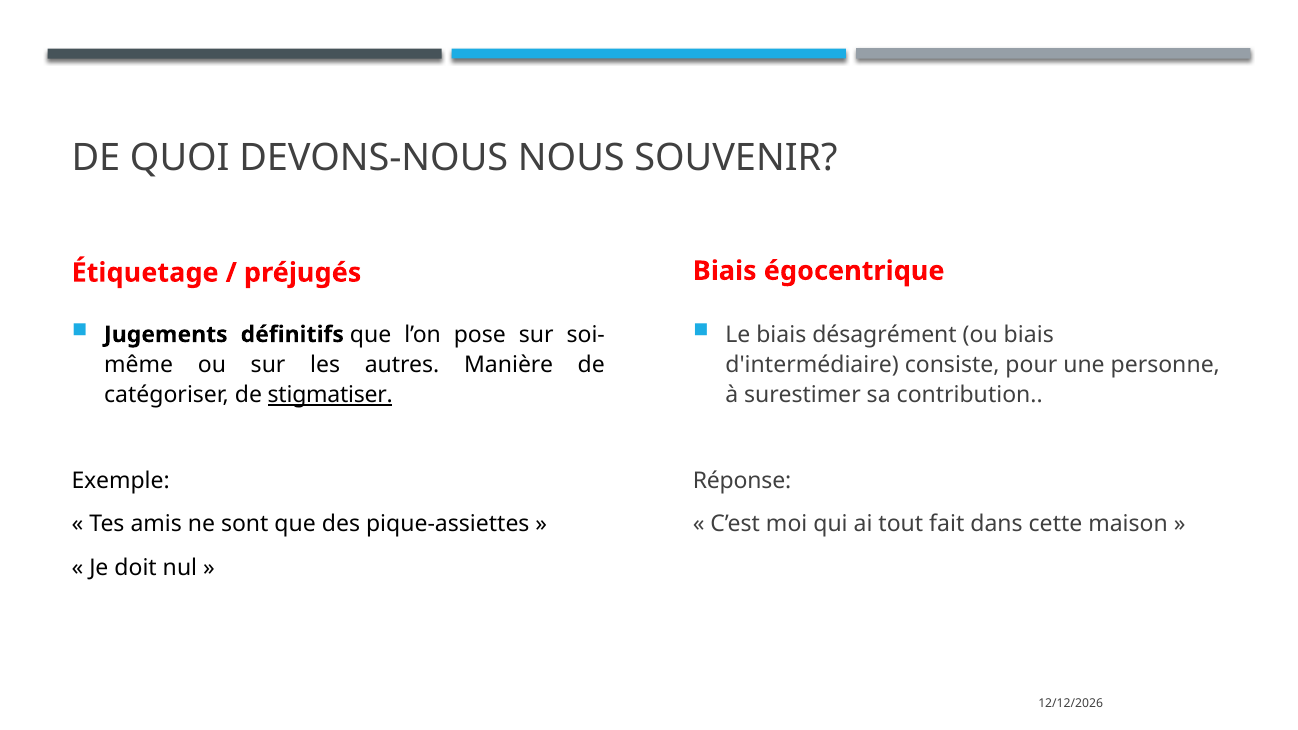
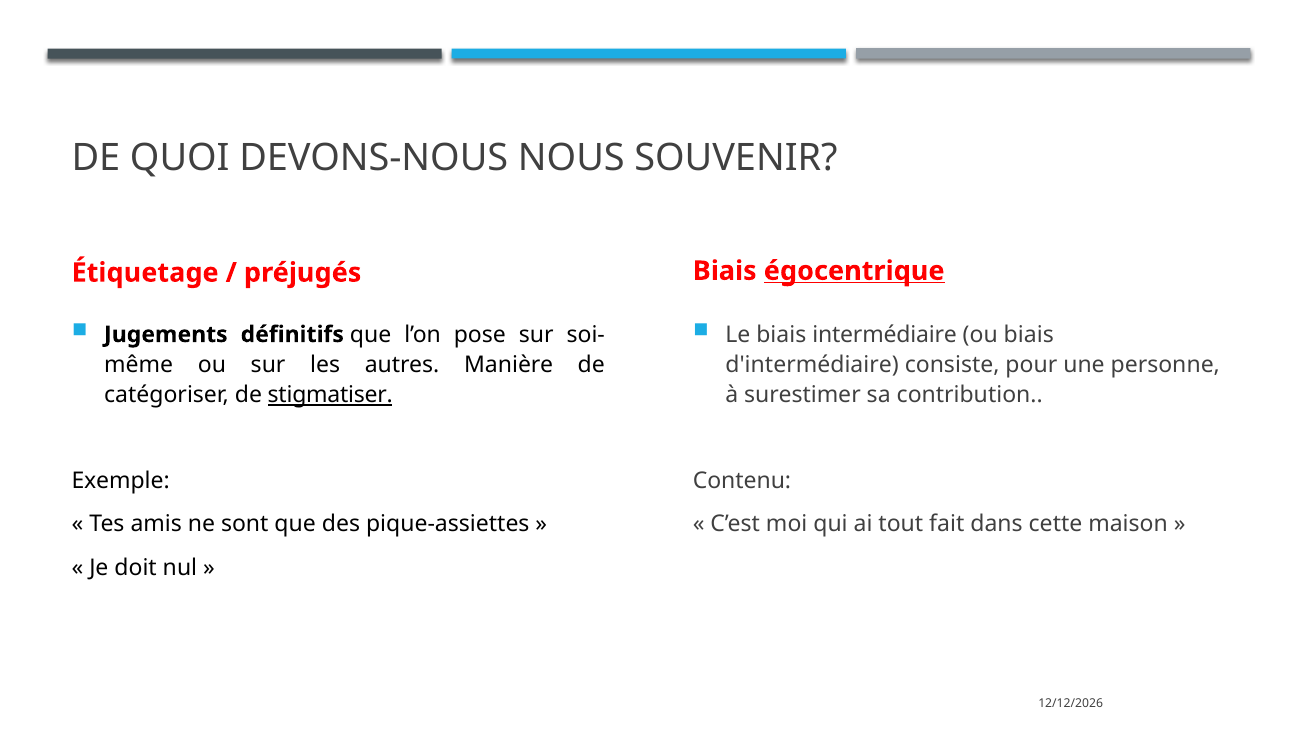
égocentrique underline: none -> present (854, 271)
désagrément: désagrément -> intermédiaire (885, 335)
Réponse: Réponse -> Contenu (742, 481)
